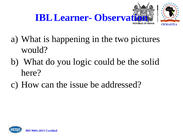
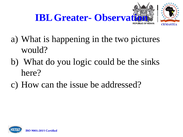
Learner-: Learner- -> Greater- (73, 18)
solid: solid -> sinks (150, 62)
